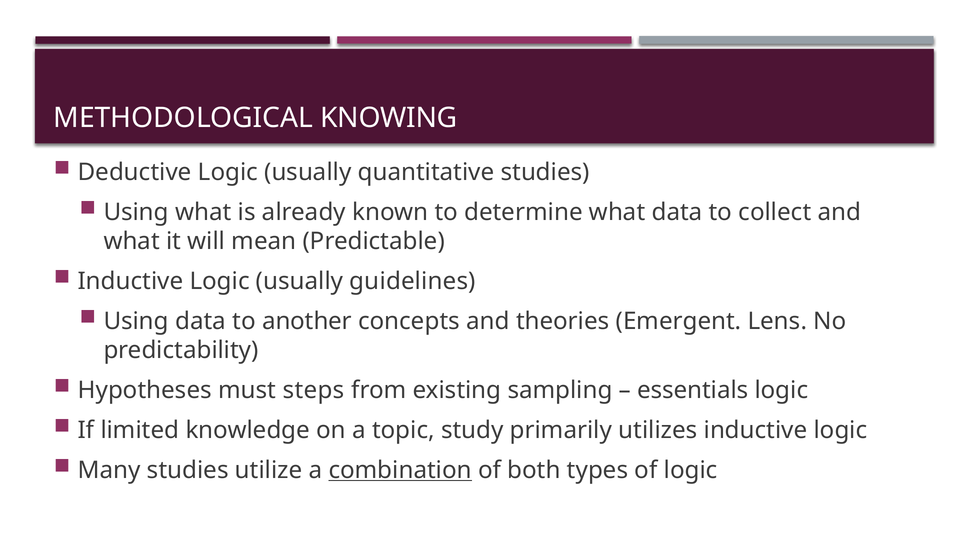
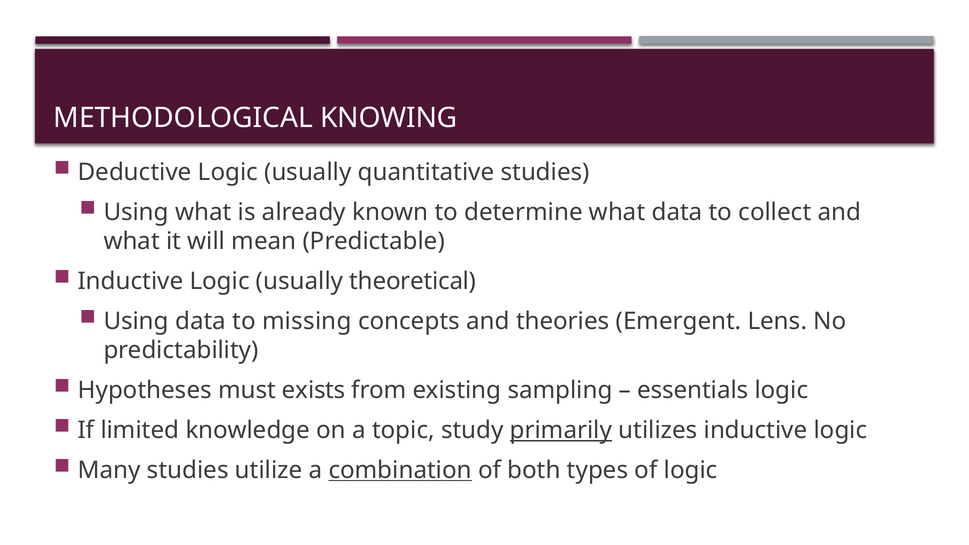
guidelines: guidelines -> theoretical (413, 281)
another: another -> missing (307, 321)
steps: steps -> exists (314, 390)
primarily underline: none -> present (561, 430)
